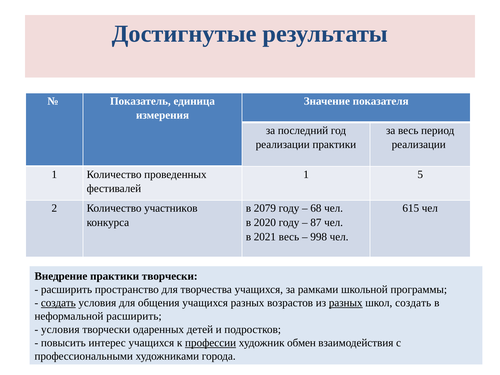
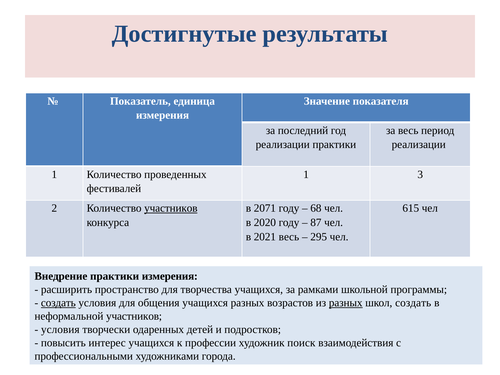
5: 5 -> 3 (420, 174)
участников underline: none -> present (171, 208)
2079: 2079 -> 2071 (265, 208)
998: 998 -> 295 (319, 237)
практики творчески: творчески -> измерения (170, 276)
неформальной расширить: расширить -> участников (134, 316)
профессии underline: present -> none (211, 343)
обмен: обмен -> поиск (301, 343)
